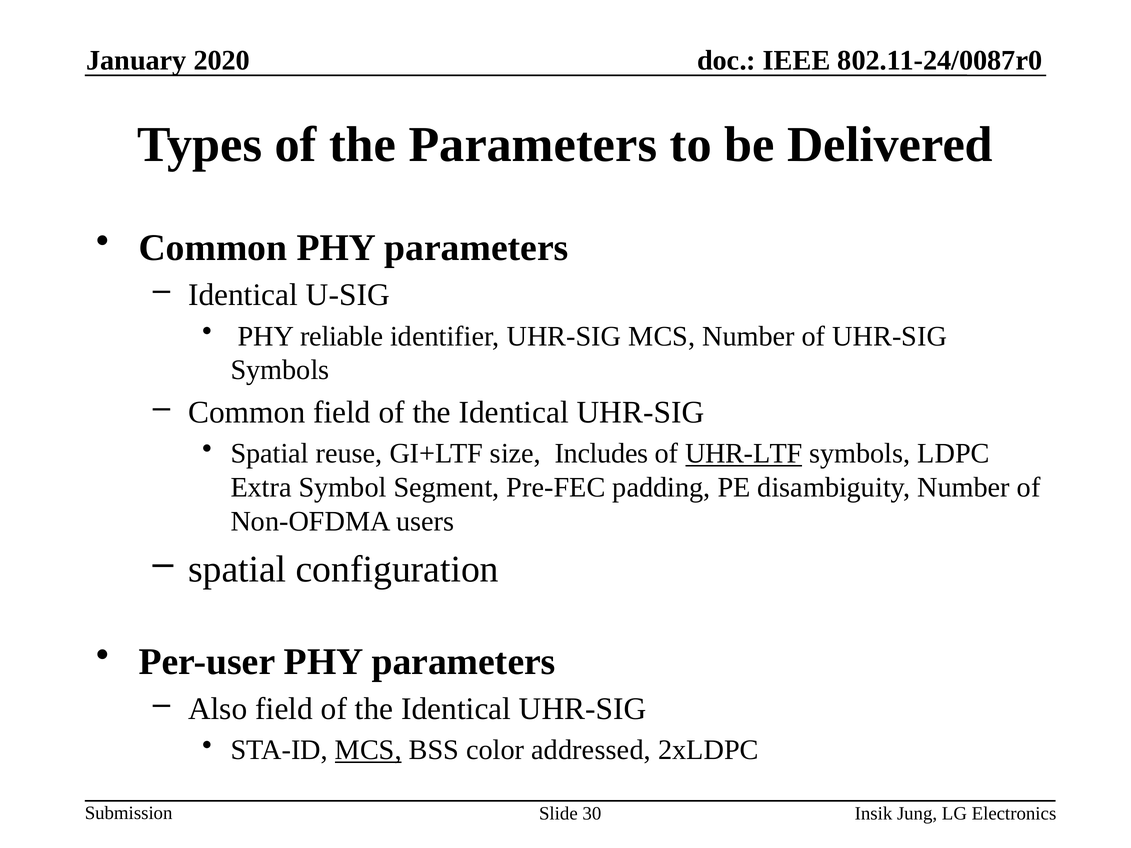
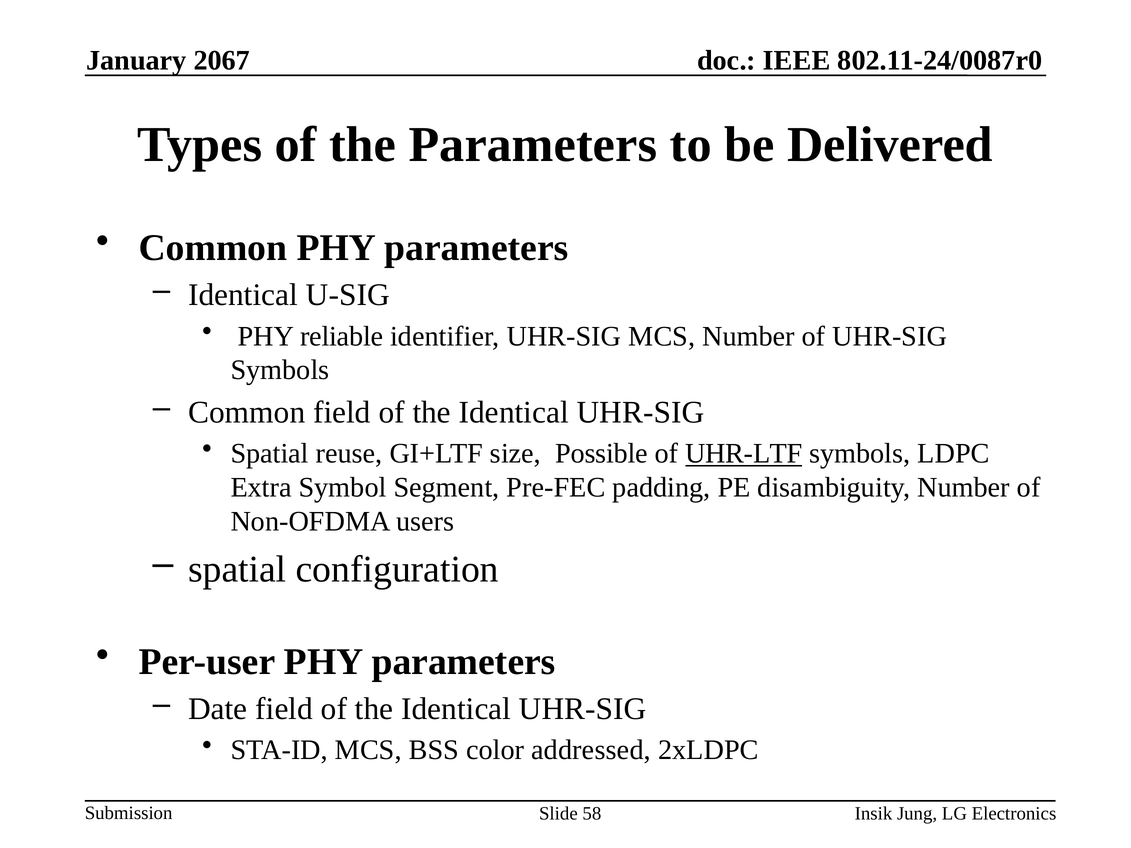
2020: 2020 -> 2067 (222, 60)
Includes: Includes -> Possible (601, 454)
Also: Also -> Date (218, 709)
MCS underline: present -> none (368, 750)
30: 30 -> 58 (592, 814)
